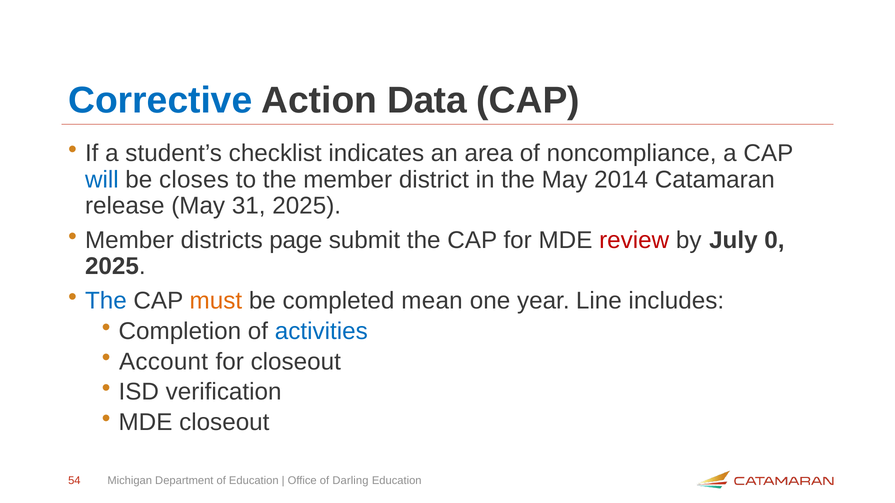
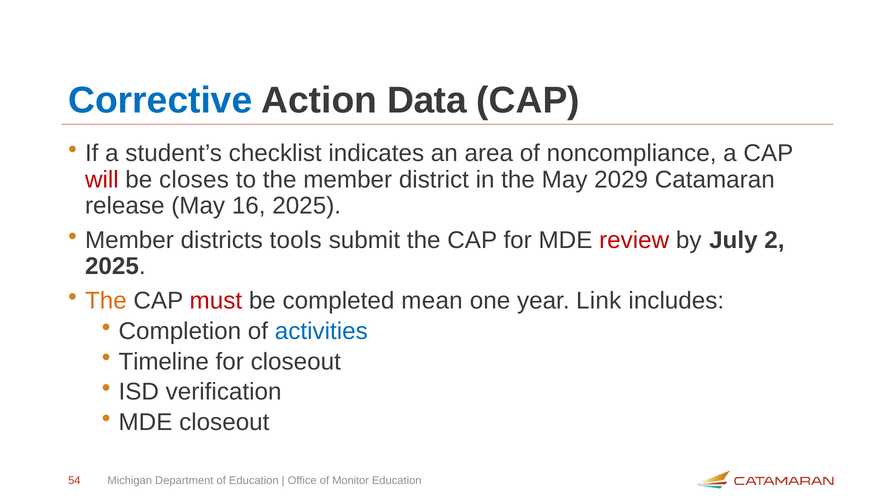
will colour: blue -> red (102, 180)
2014: 2014 -> 2029 (621, 180)
31: 31 -> 16 (249, 206)
page: page -> tools (296, 240)
0: 0 -> 2 (774, 240)
The colour: blue -> orange (106, 301)
must colour: orange -> red (216, 301)
Line: Line -> Link (599, 301)
Account: Account -> Timeline (164, 362)
Darling: Darling -> Monitor (351, 481)
